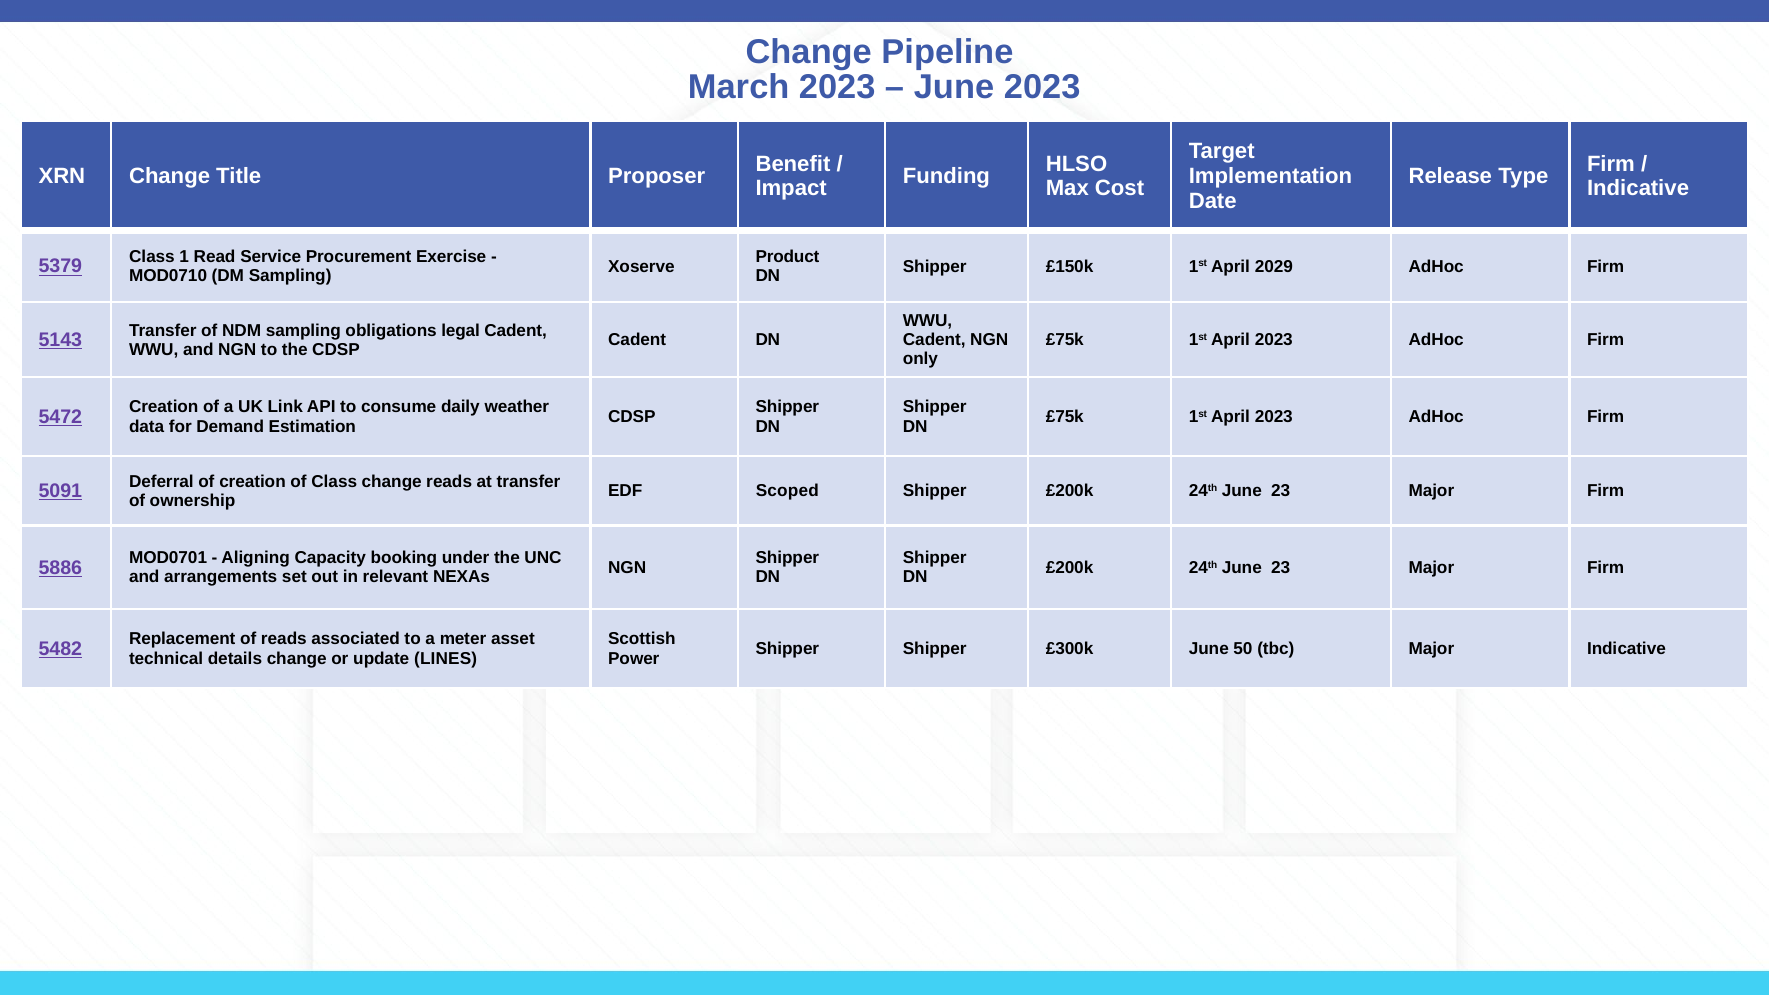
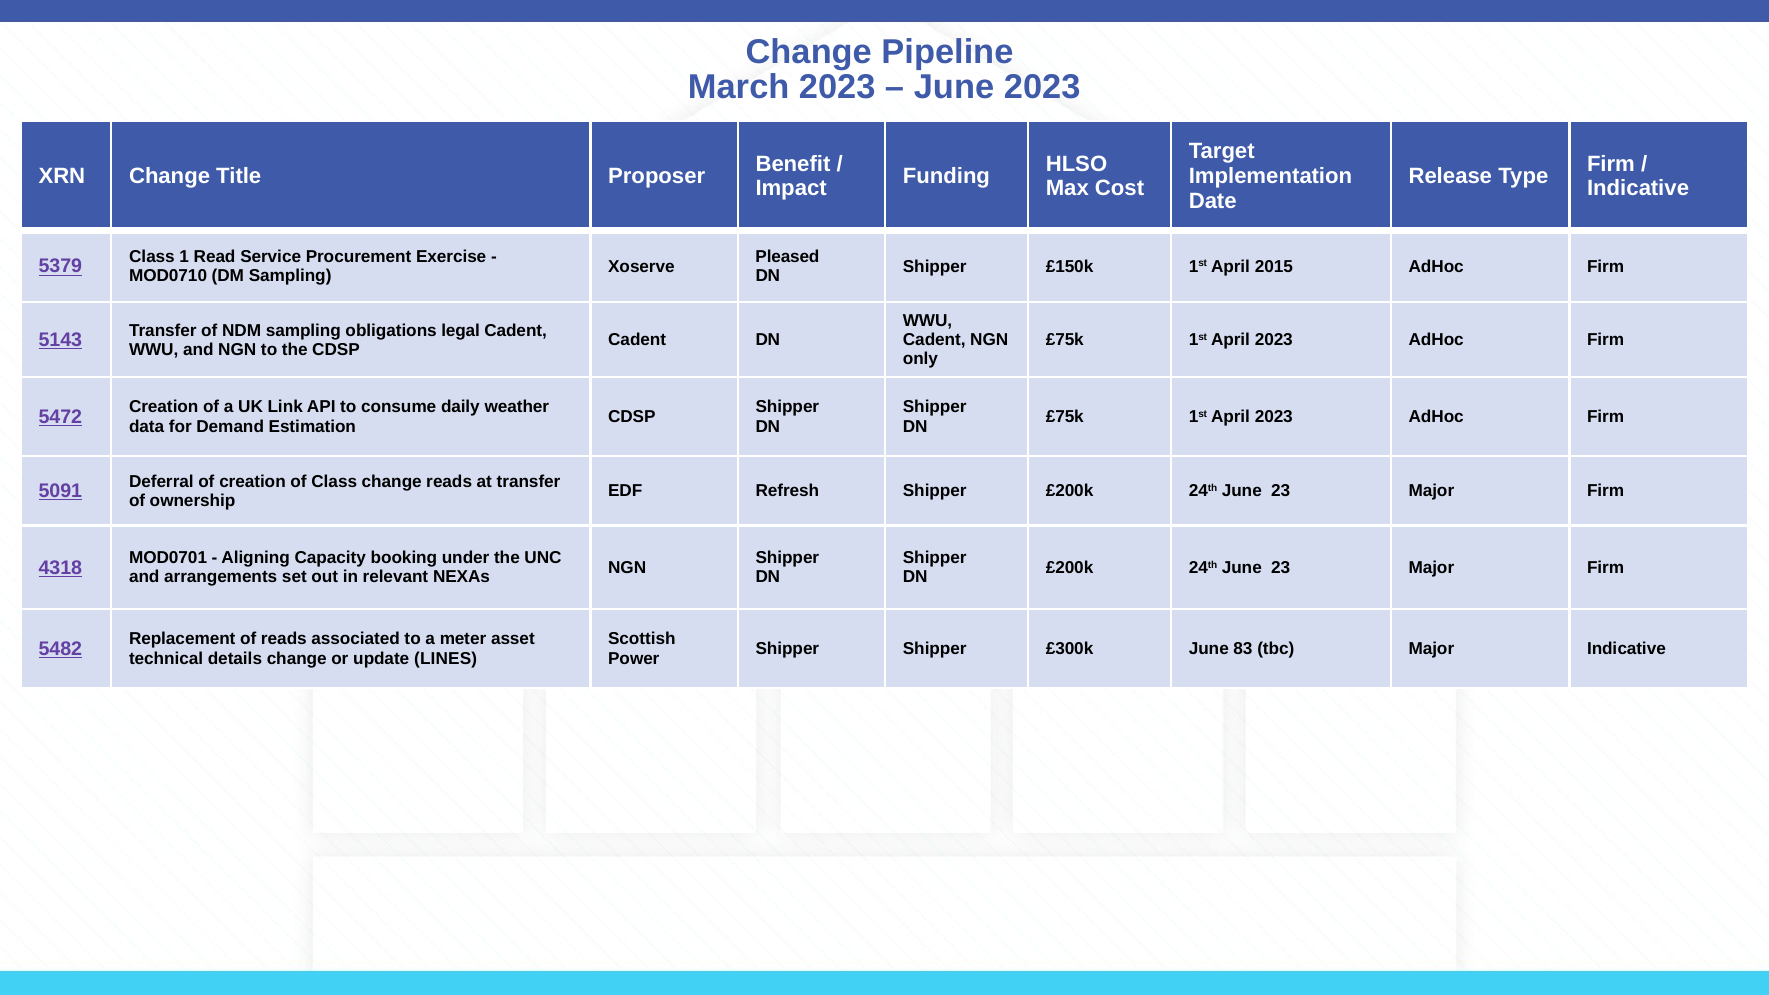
Product: Product -> Pleased (787, 257)
2029: 2029 -> 2015 (1274, 266)
Scoped: Scoped -> Refresh (787, 491)
5886: 5886 -> 4318 (60, 568)
50: 50 -> 83 (1243, 649)
